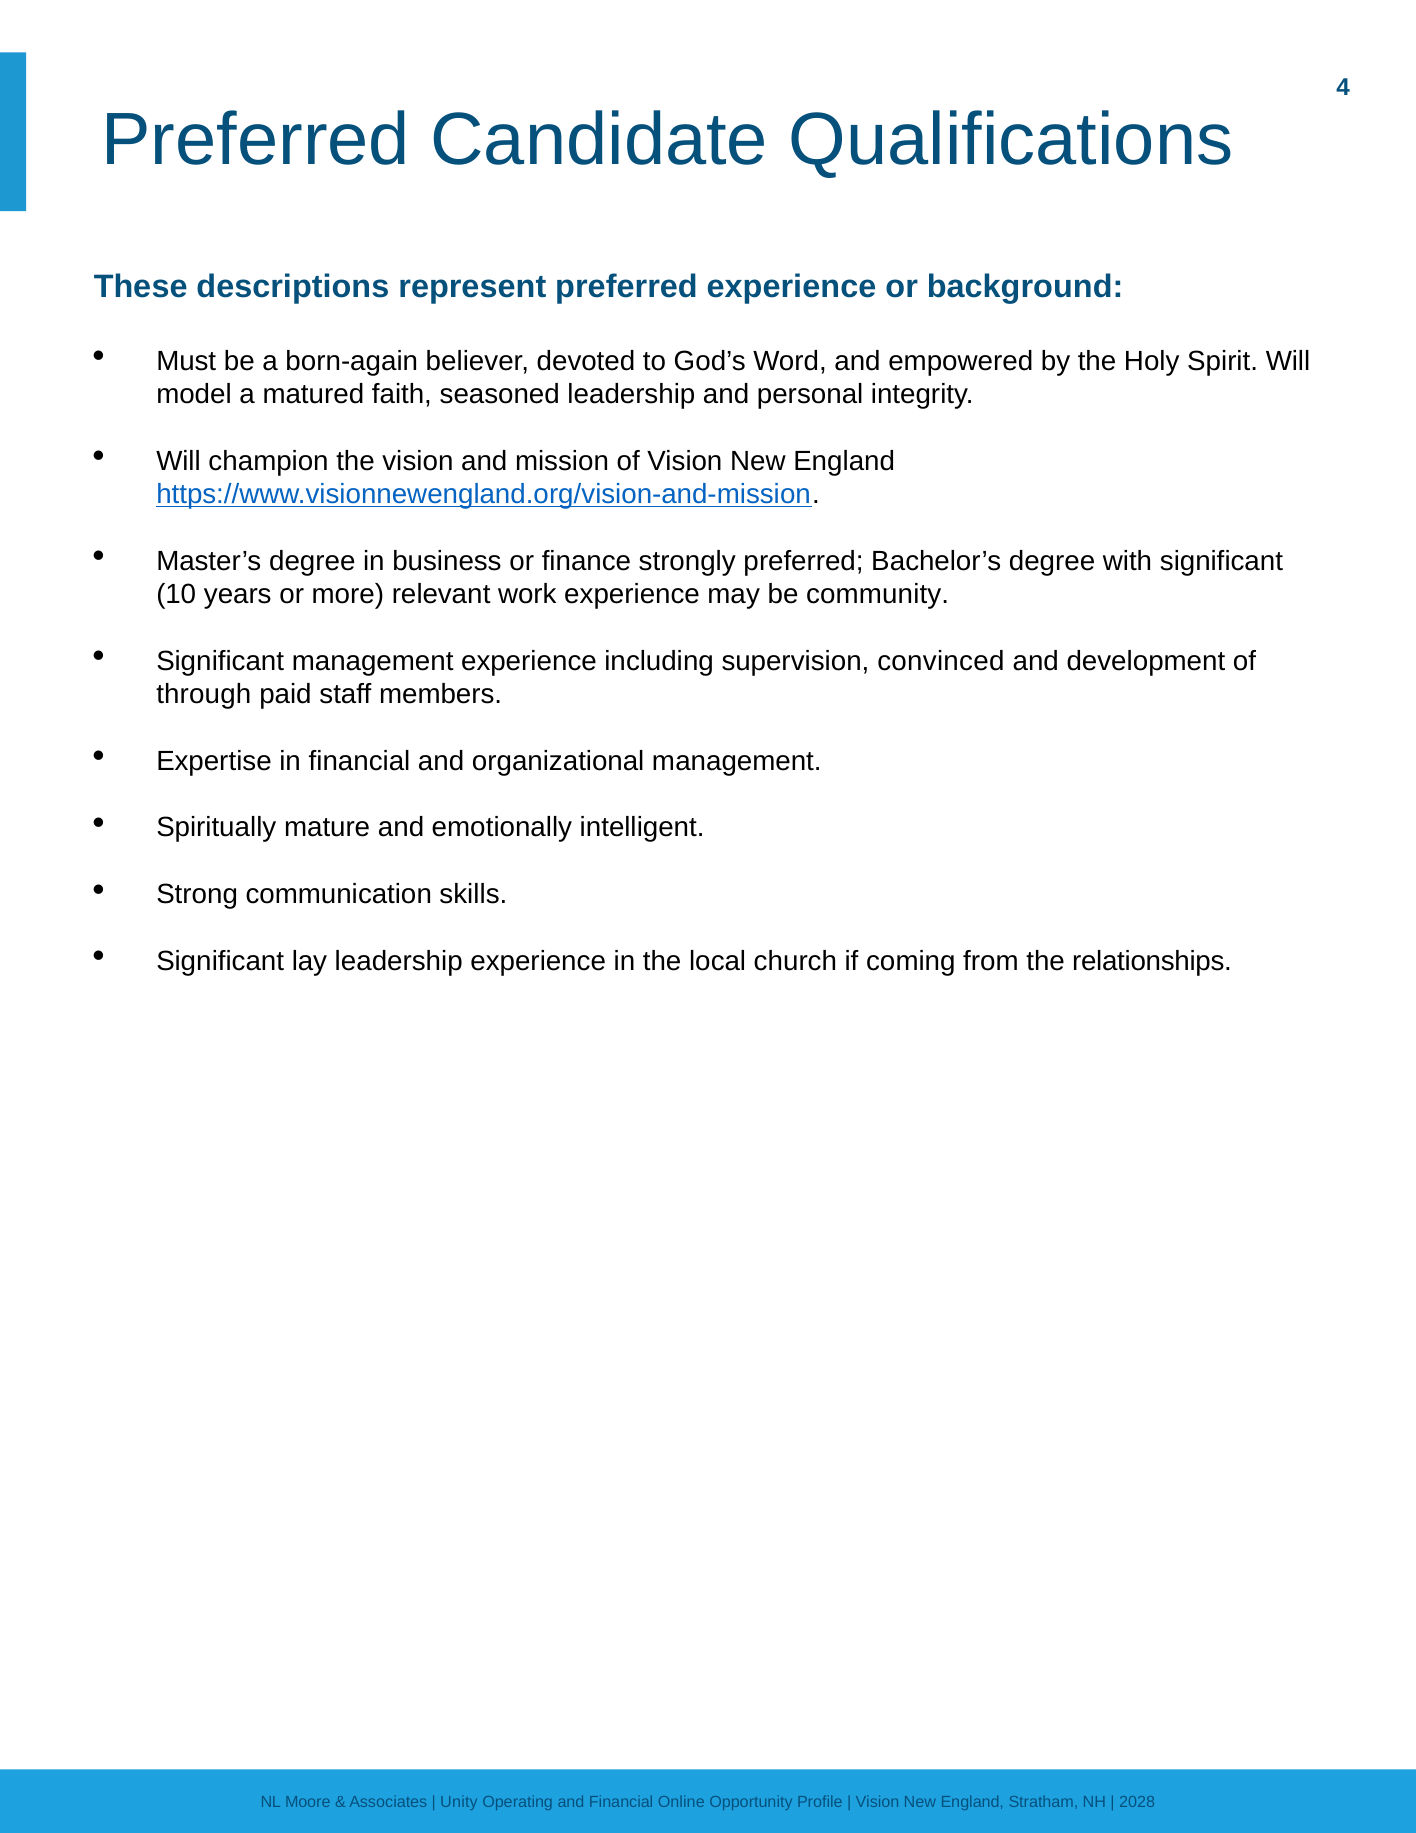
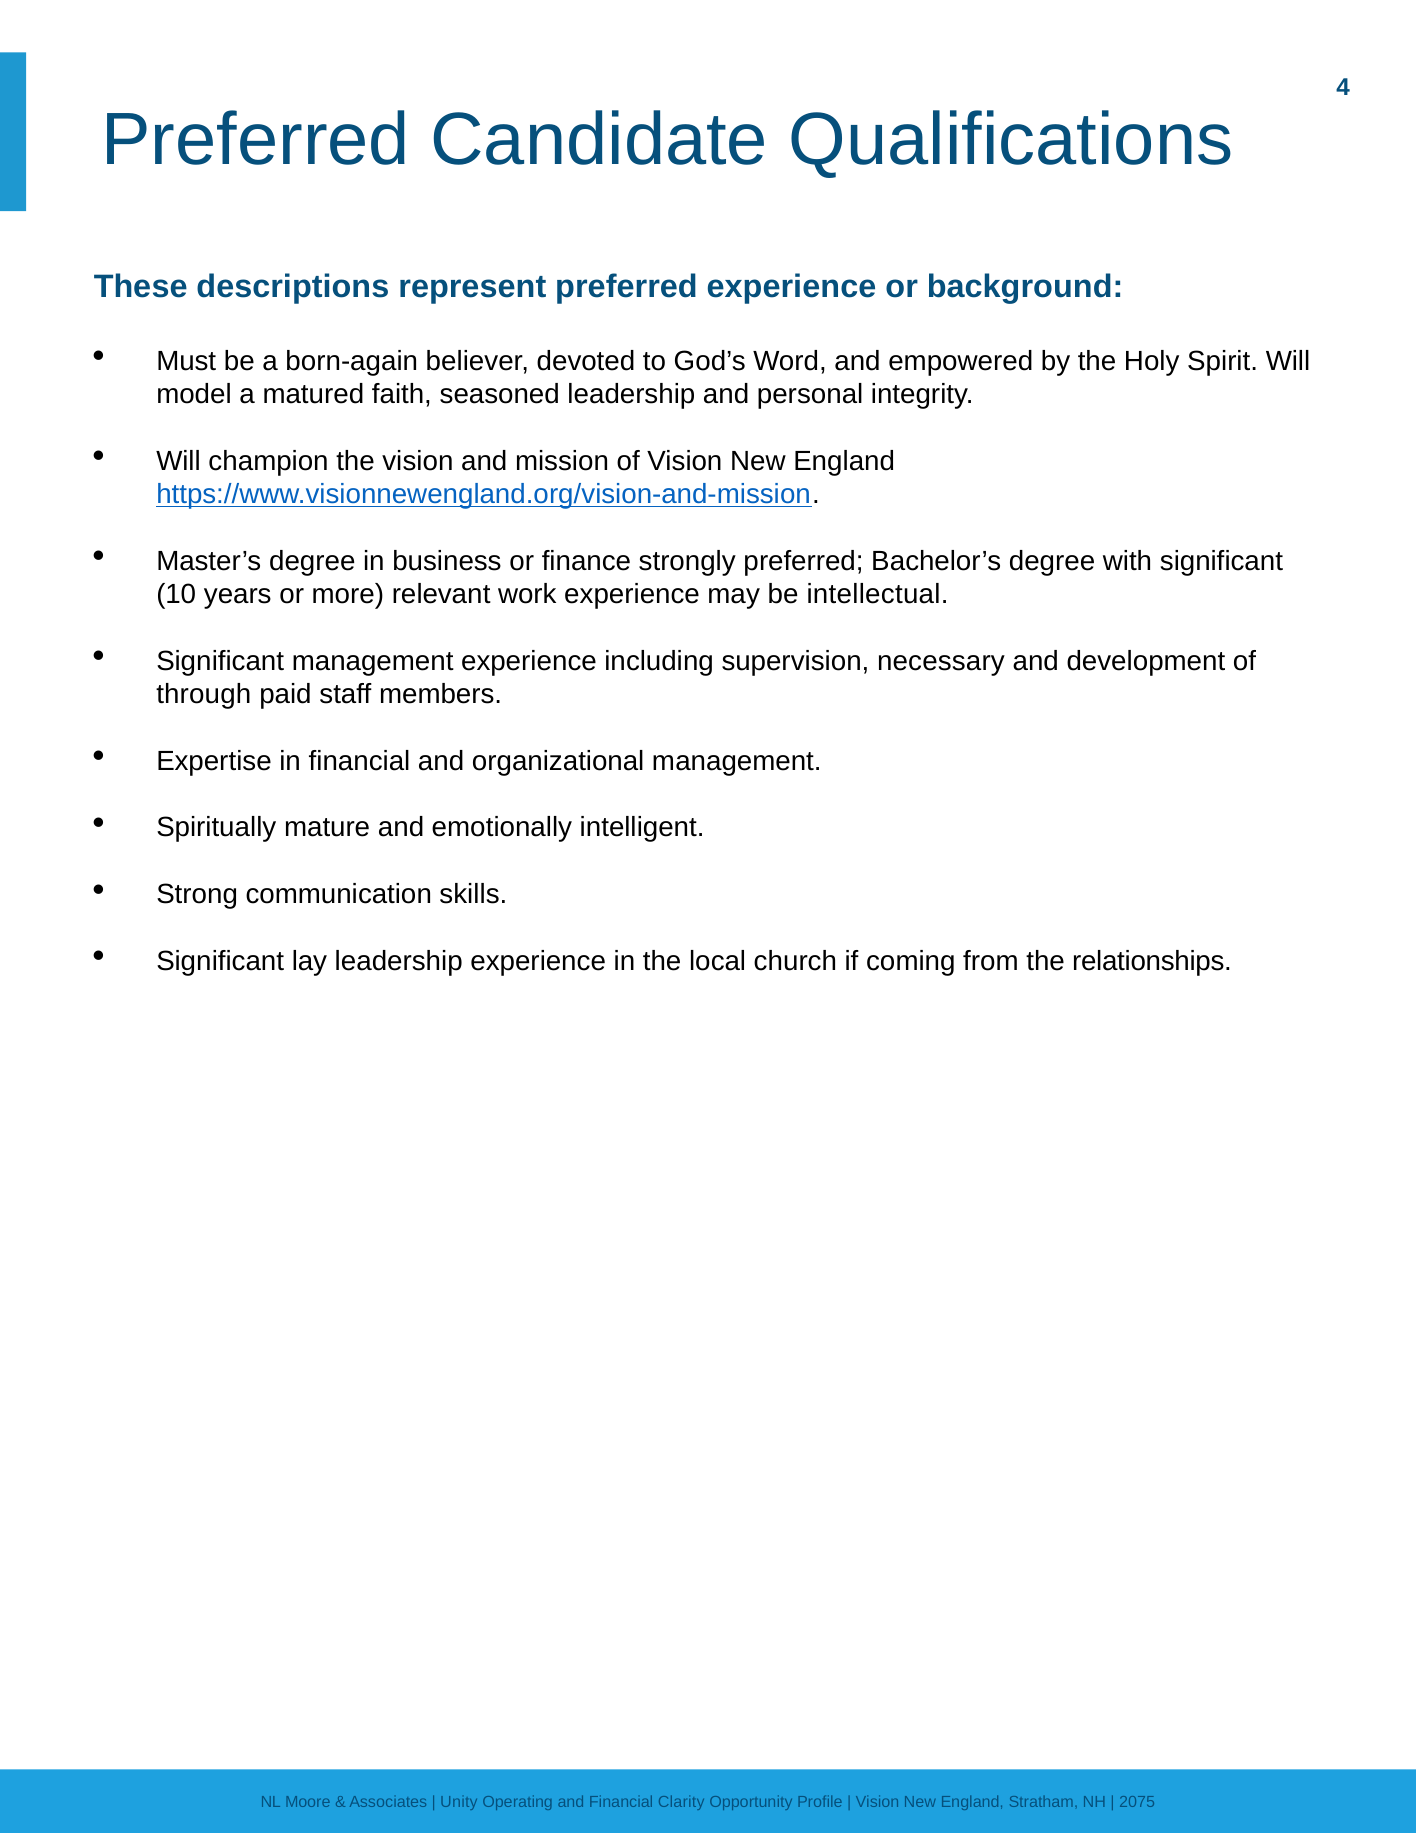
community: community -> intellectual (878, 594)
convinced: convinced -> necessary (941, 661)
Online: Online -> Clarity (681, 1802)
2028: 2028 -> 2075 (1137, 1802)
